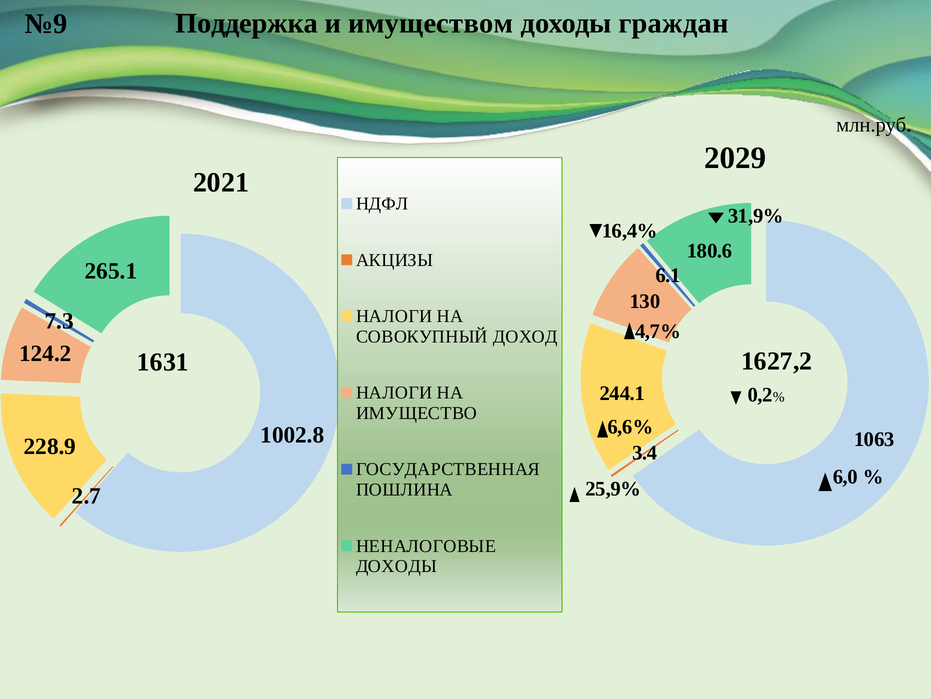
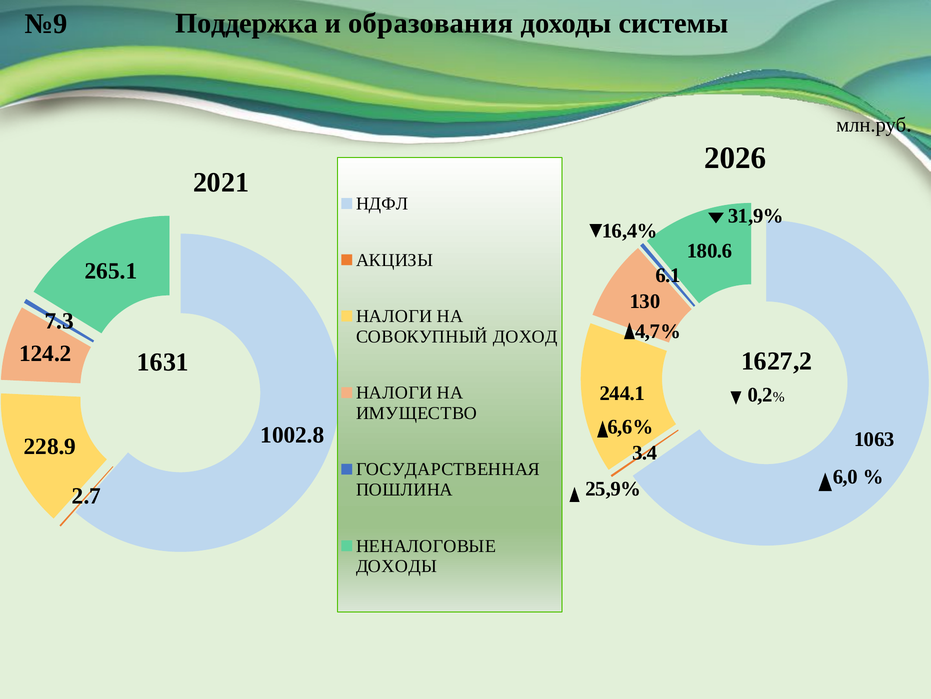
имуществом: имуществом -> образования (431, 23)
граждан: граждан -> системы (674, 23)
2029: 2029 -> 2026 (735, 158)
